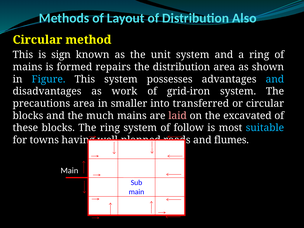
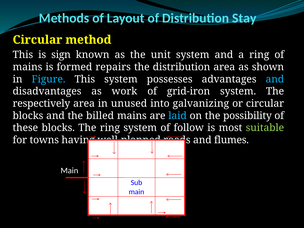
Also: Also -> Stay (244, 18)
precautions: precautions -> respectively (41, 104)
smaller: smaller -> unused (129, 104)
transferred: transferred -> galvanizing (201, 104)
much: much -> billed (100, 116)
laid colour: pink -> light blue (178, 116)
excavated: excavated -> possibility (247, 116)
suitable colour: light blue -> light green (265, 128)
